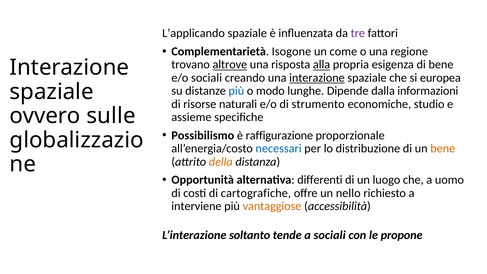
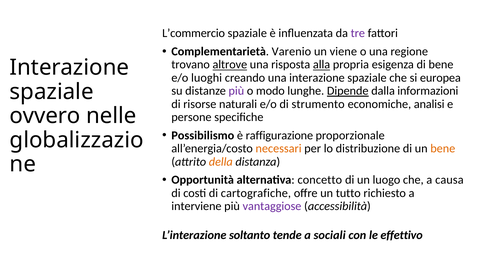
L’applicando: L’applicando -> L’commercio (194, 33)
Isogone: Isogone -> Varenio (291, 51)
come: come -> viene (343, 51)
e/o sociali: sociali -> luoghi (207, 78)
interazione underline: present -> none (317, 78)
più colour: blue -> purple (236, 91)
Dipende underline: none -> present (348, 91)
studio: studio -> analisi (429, 104)
sulle: sulle -> nelle (111, 116)
assieme: assieme -> persone (191, 117)
necessari colour: blue -> orange (279, 149)
differenti: differenti -> concetto (320, 180)
uomo: uomo -> causa (449, 180)
nello: nello -> tutto (348, 193)
vantaggiose colour: orange -> purple (272, 206)
propone: propone -> effettivo (402, 235)
